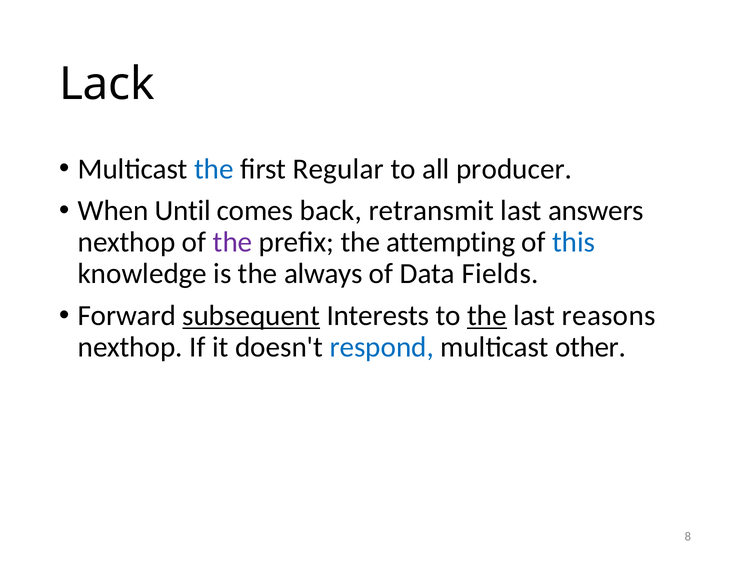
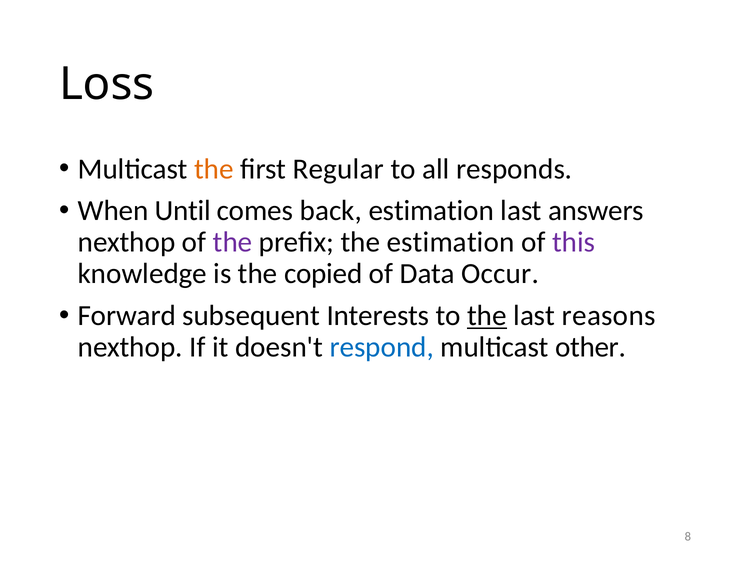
Lack: Lack -> Loss (107, 84)
the colour: blue -> orange (214, 169)
producer: producer -> responds (514, 169)
back retransmit: retransmit -> estimation (431, 211)
the attempting: attempting -> estimation (451, 243)
this colour: blue -> purple (574, 243)
always: always -> copied (323, 274)
Fields: Fields -> Occur (500, 274)
subsequent underline: present -> none (251, 316)
